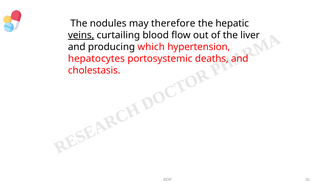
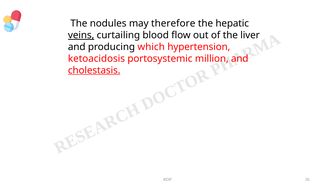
hepatocytes: hepatocytes -> ketoacidosis (96, 59)
deaths: deaths -> million (212, 59)
cholestasis underline: none -> present (94, 70)
